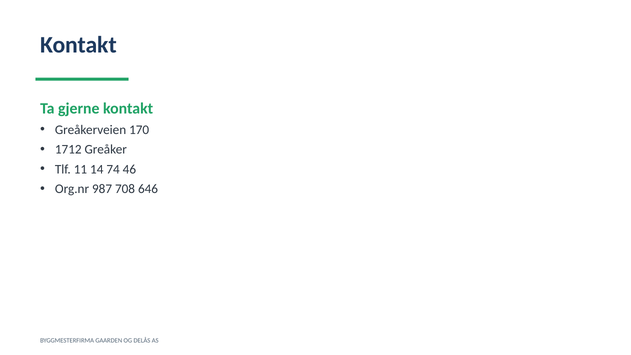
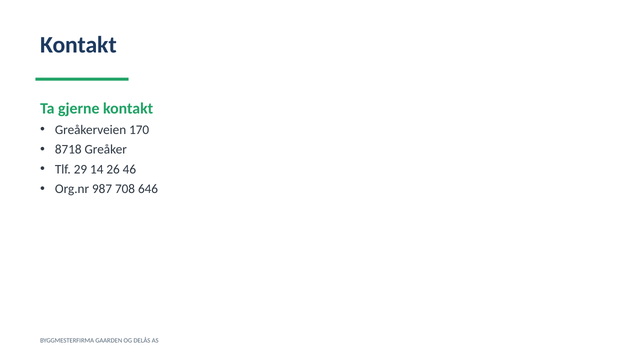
1712: 1712 -> 8718 (68, 149)
11: 11 -> 29 (80, 169)
74: 74 -> 26 (113, 169)
